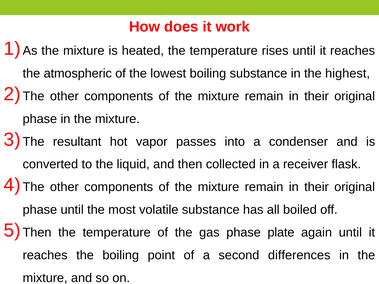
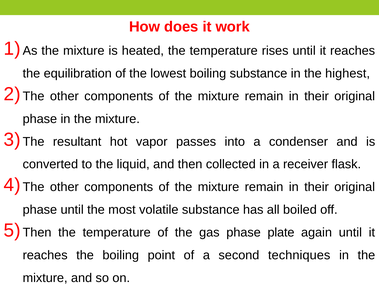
atmospheric: atmospheric -> equilibration (78, 74)
differences: differences -> techniques (299, 255)
